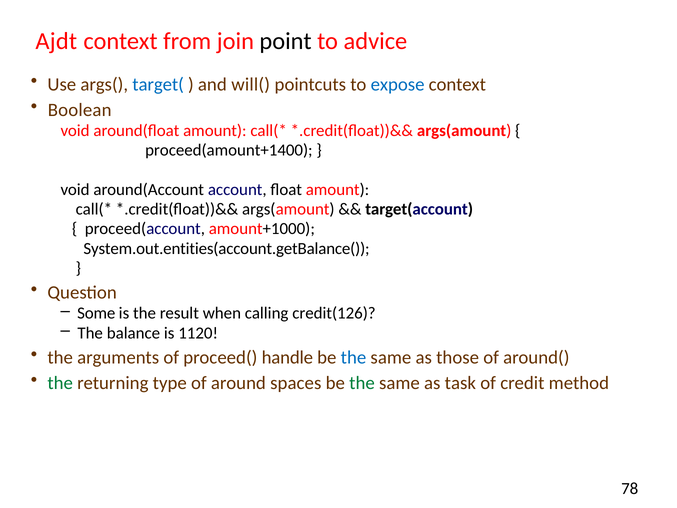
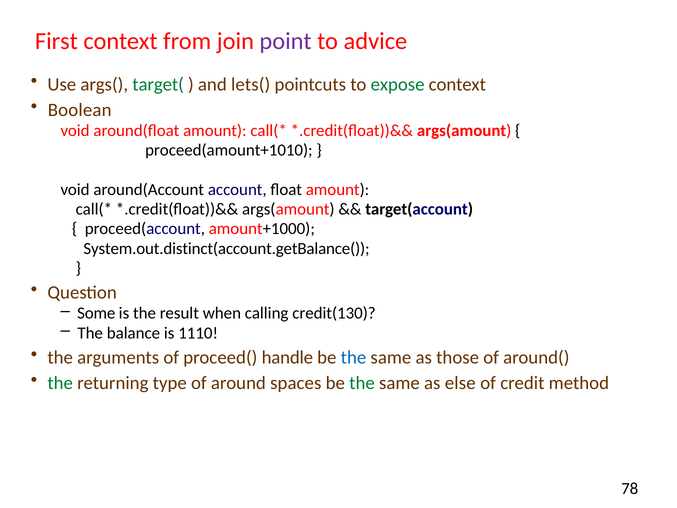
Ajdt: Ajdt -> First (56, 41)
point colour: black -> purple (286, 41)
target( colour: blue -> green (158, 84)
will(: will( -> lets( (251, 84)
expose colour: blue -> green (398, 84)
proceed(amount+1400: proceed(amount+1400 -> proceed(amount+1010 (229, 150)
System.out.entities(account.getBalance(: System.out.entities(account.getBalance( -> System.out.distinct(account.getBalance( (227, 248)
credit(126: credit(126 -> credit(130 (334, 313)
1120: 1120 -> 1110 (198, 333)
task: task -> else (460, 383)
